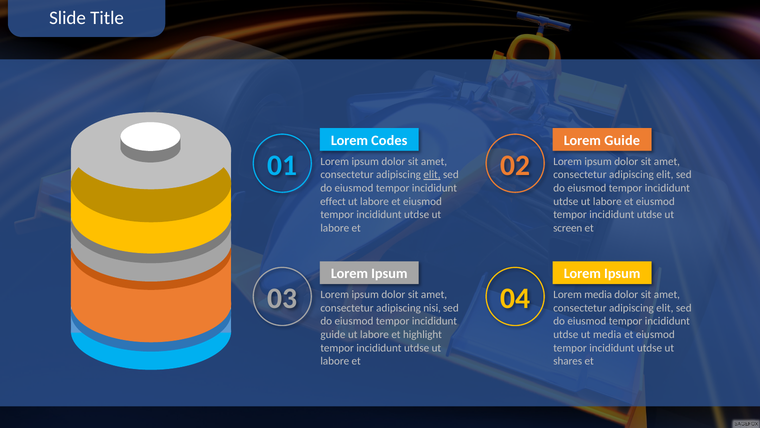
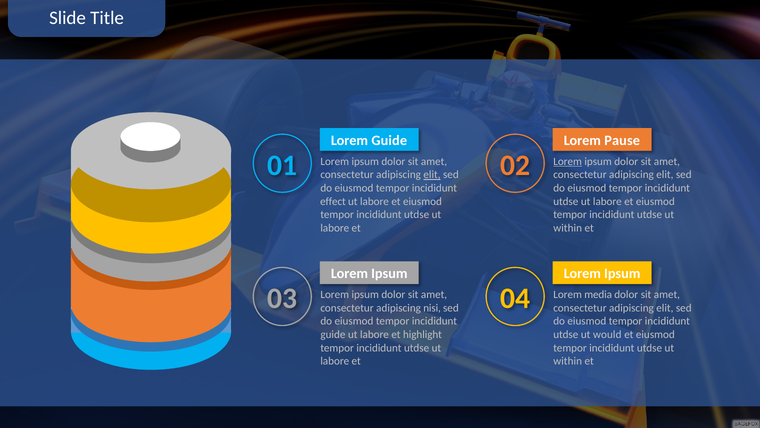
Lorem Codes: Codes -> Guide (389, 140)
Lorem Guide: Guide -> Pause (622, 140)
Lorem underline: none -> present (568, 161)
screen: screen -> within (568, 228)
ut media: media -> would (607, 334)
shares: shares -> within (568, 361)
